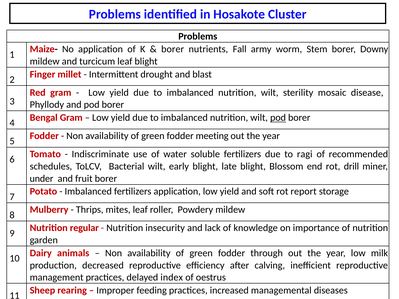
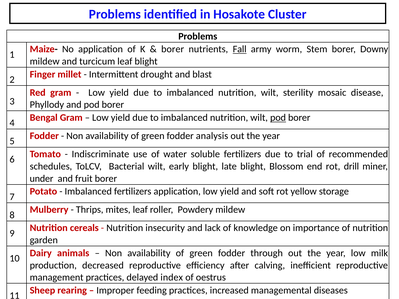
Fall underline: none -> present (240, 49)
meeting: meeting -> analysis (212, 136)
ragi: ragi -> trial (305, 154)
report: report -> yellow (304, 192)
regular: regular -> cereals (84, 228)
